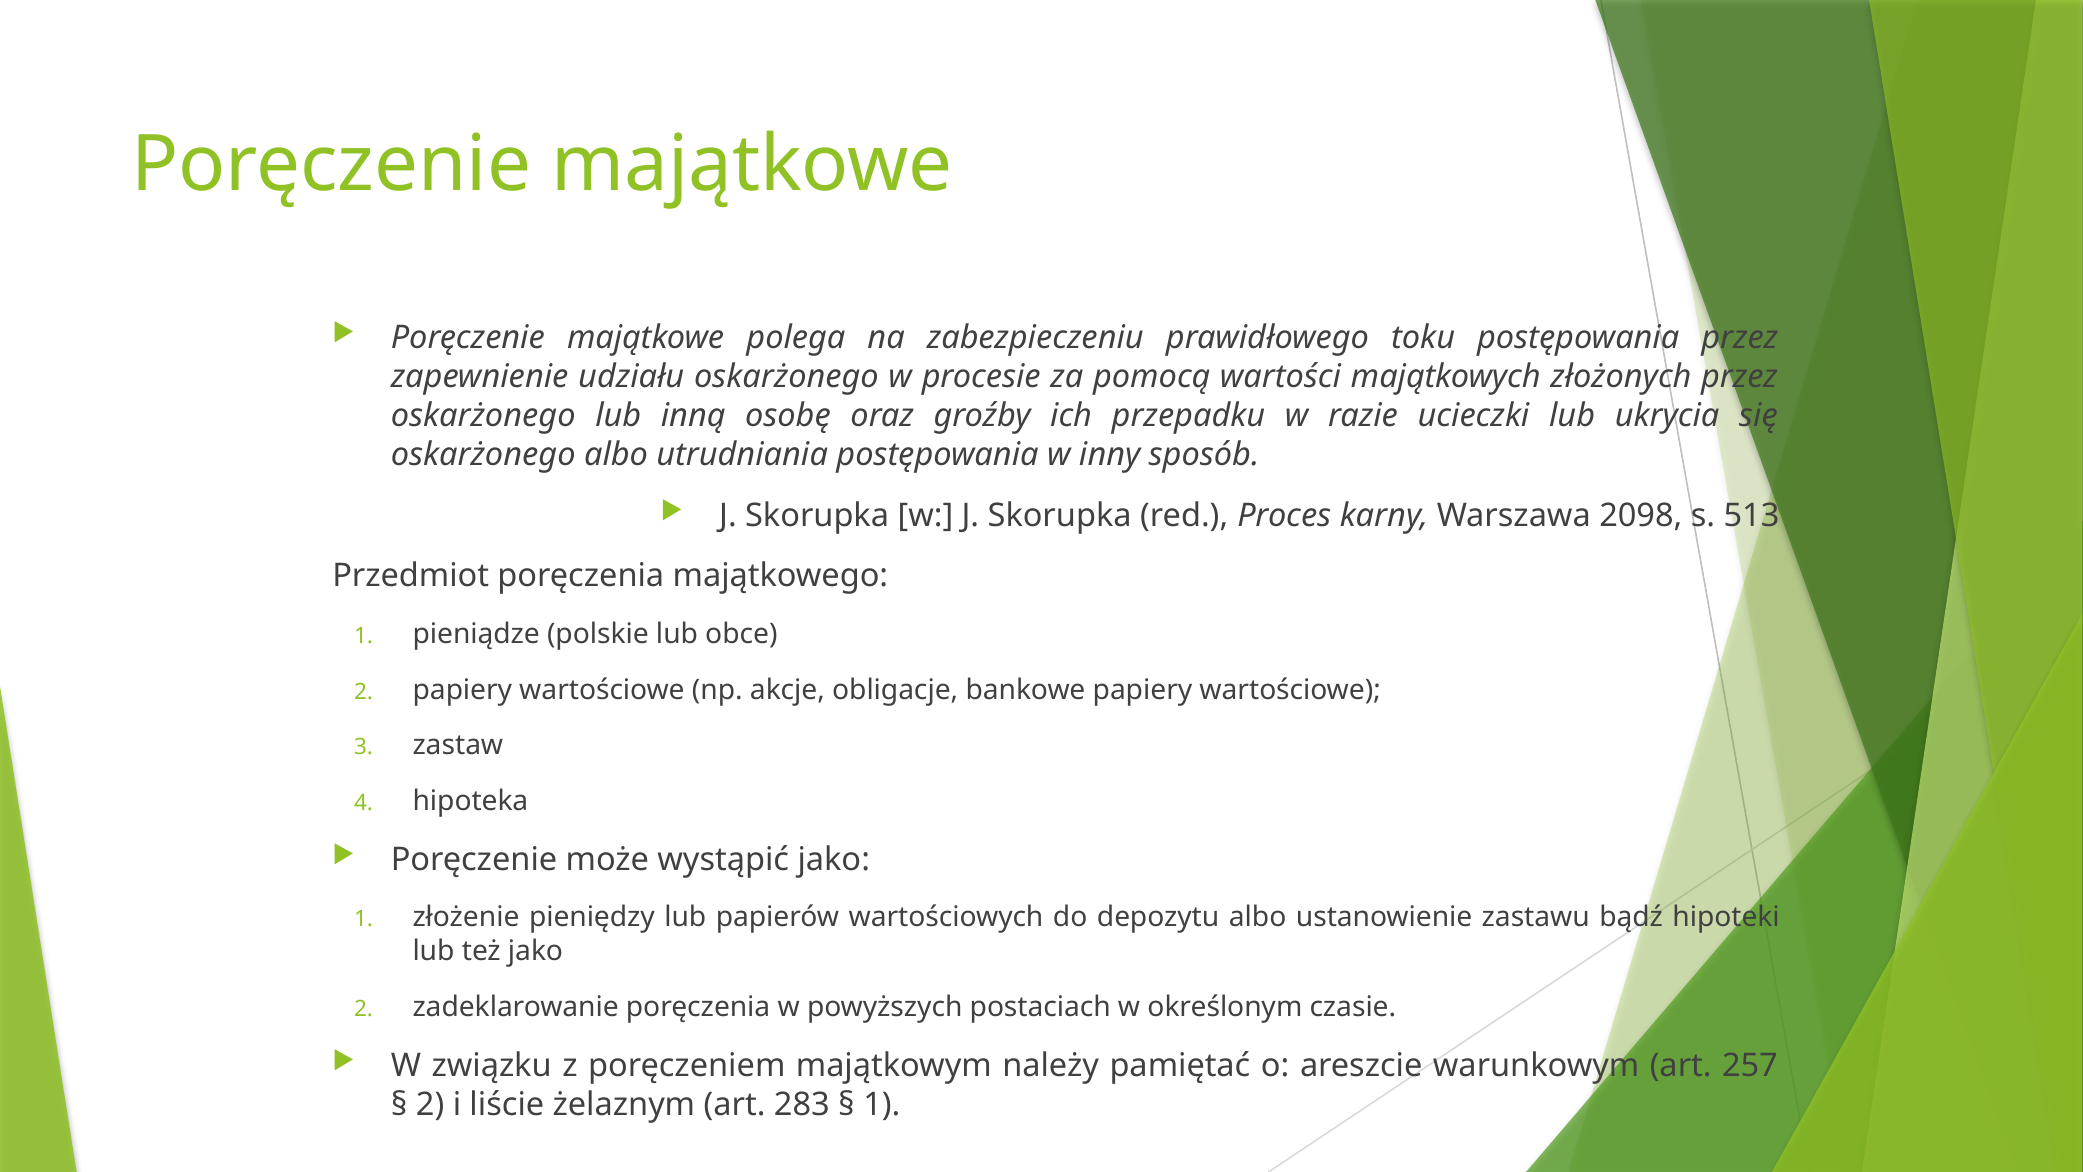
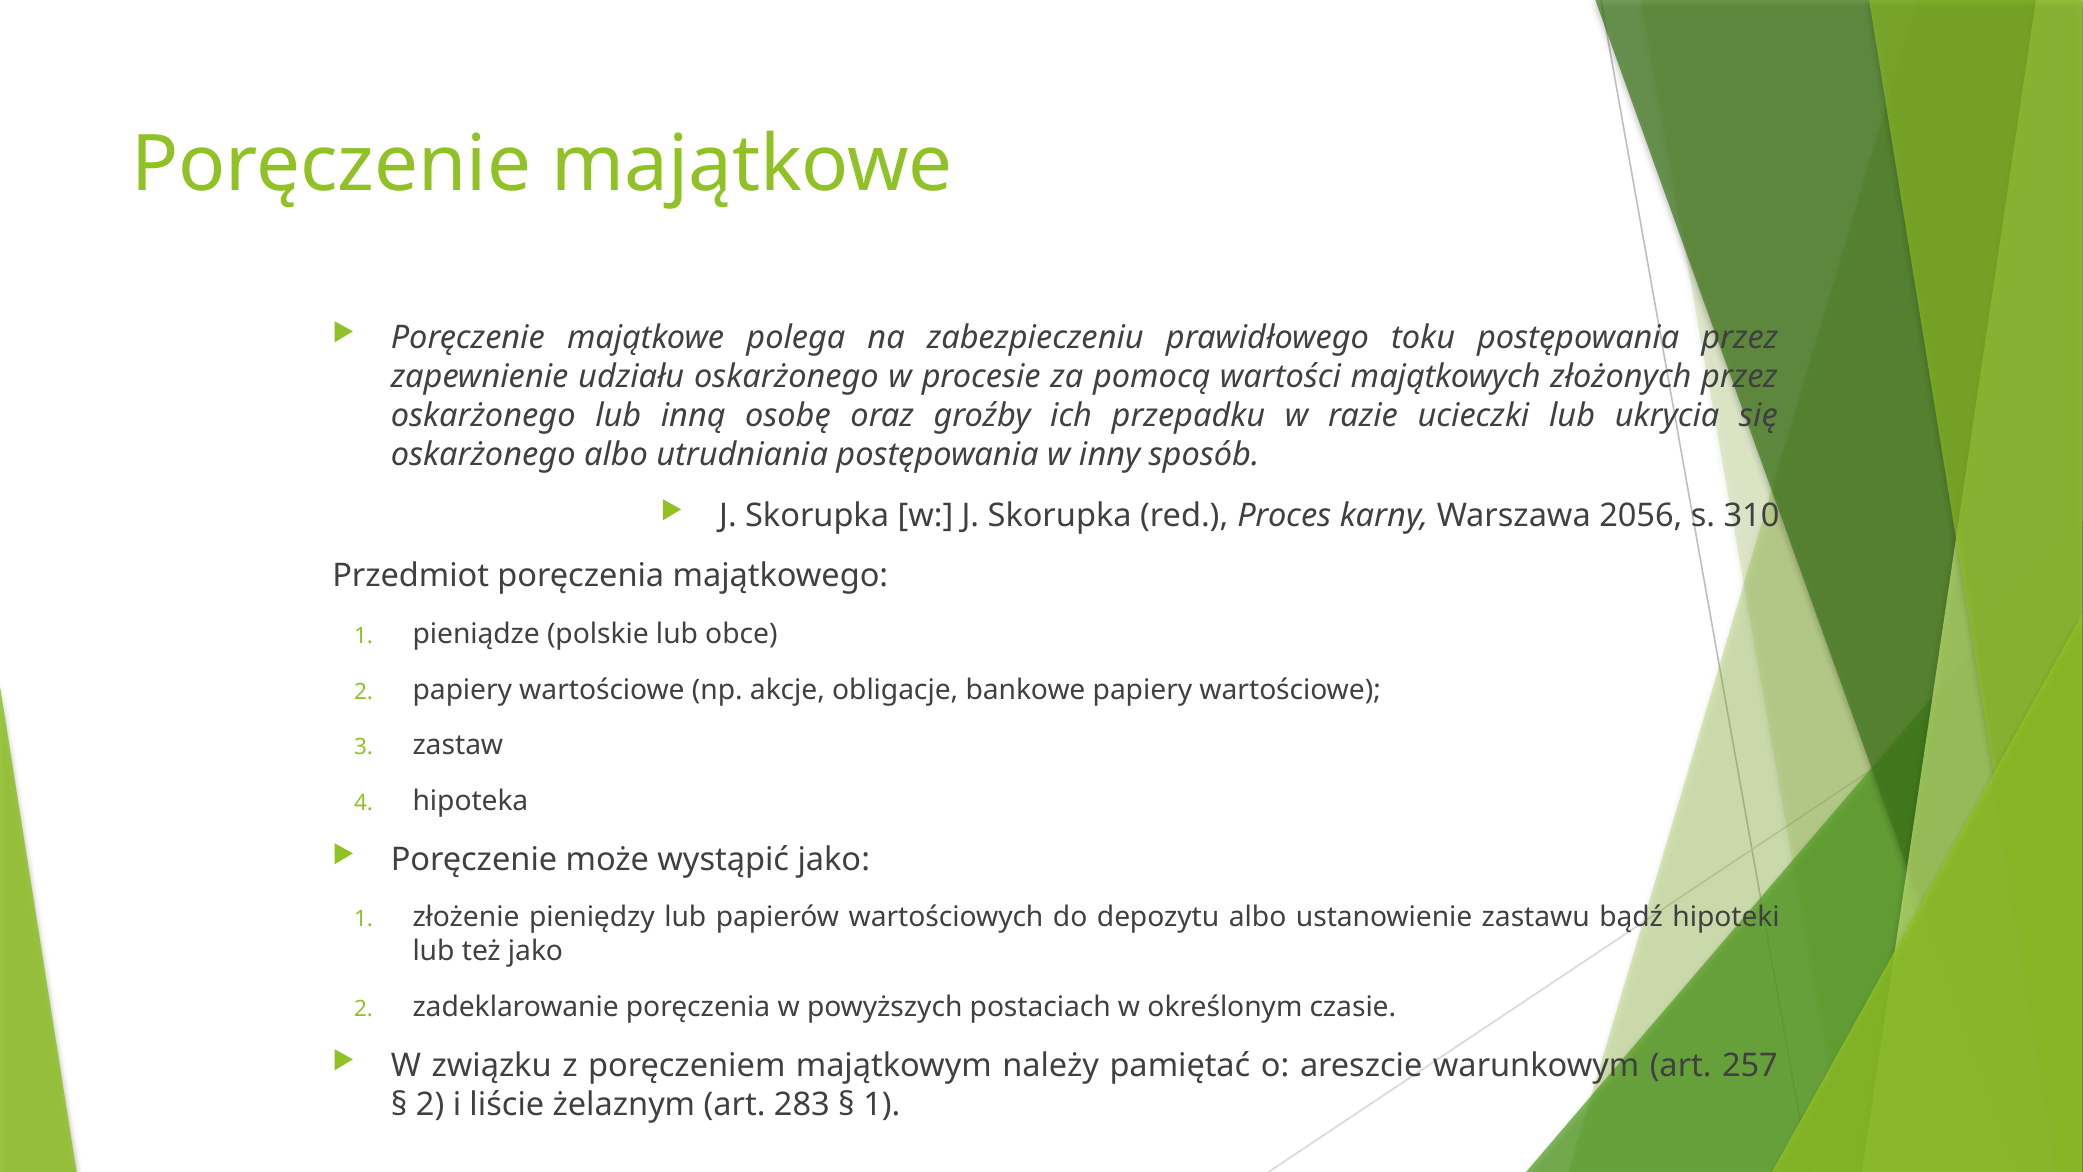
2098: 2098 -> 2056 (1641, 515)
513: 513 -> 310 (1751, 515)
